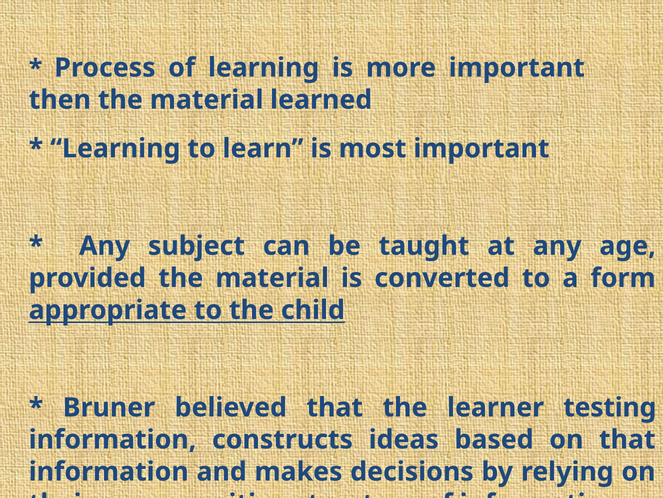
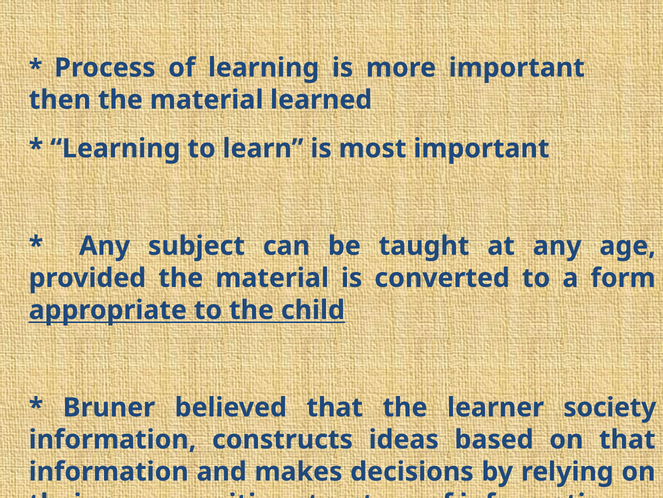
testing: testing -> society (610, 407)
